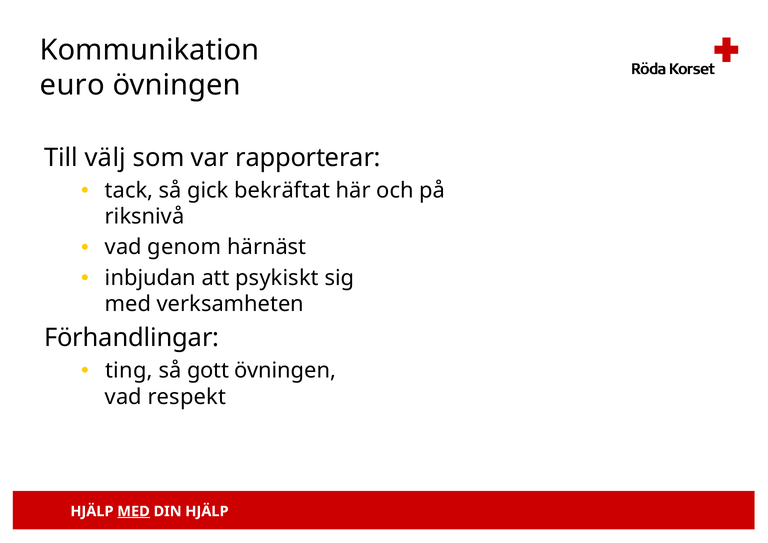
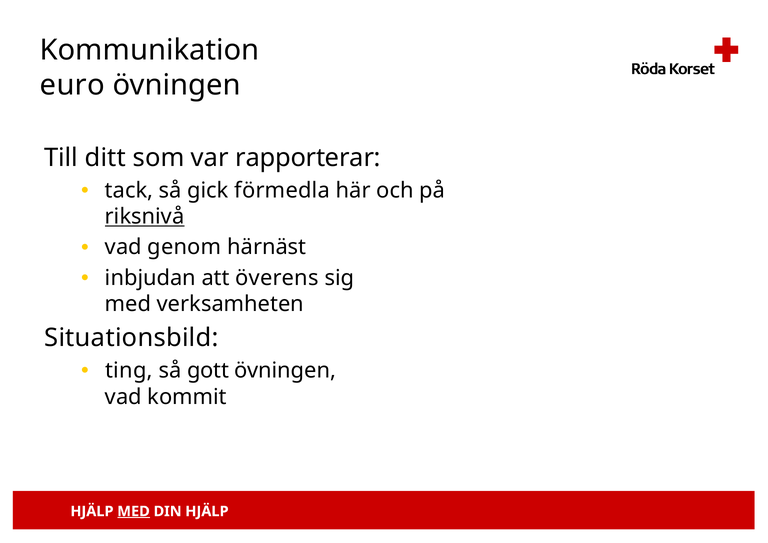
välj: välj -> ditt (105, 158)
bekräftat: bekräftat -> förmedla (282, 190)
riksnivå underline: none -> present (145, 217)
psykiskt: psykiskt -> överens (277, 278)
Förhandlingar: Förhandlingar -> Situationsbild (131, 338)
respekt: respekt -> kommit (187, 397)
